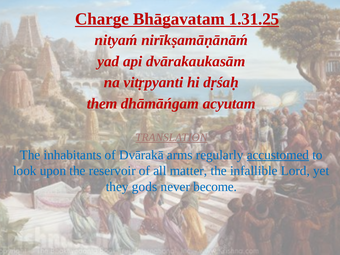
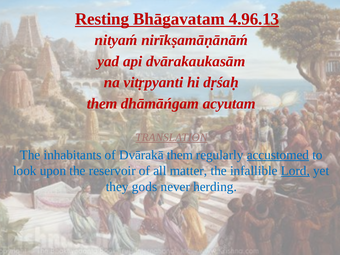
Charge: Charge -> Resting (102, 19)
1.31.25: 1.31.25 -> 4.96.13 (254, 19)
Dvārakā arms: arms -> them (180, 155)
Lord underline: none -> present (295, 171)
become: become -> herding (215, 187)
